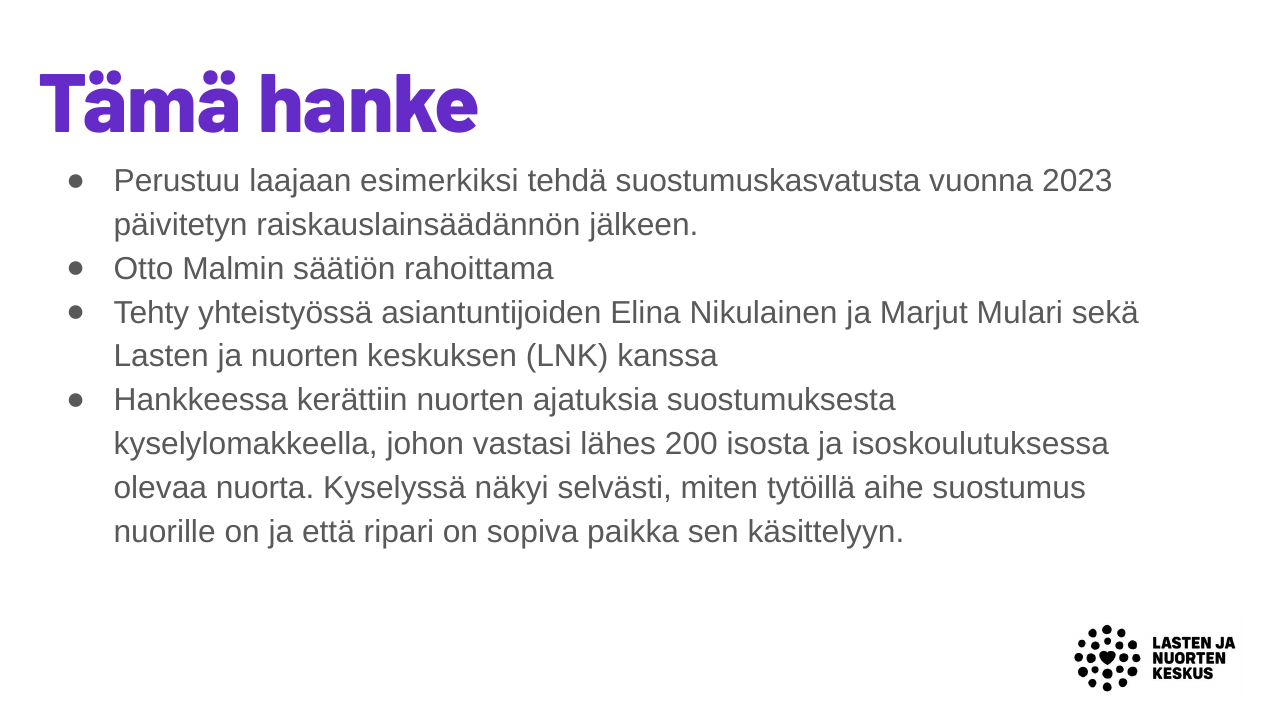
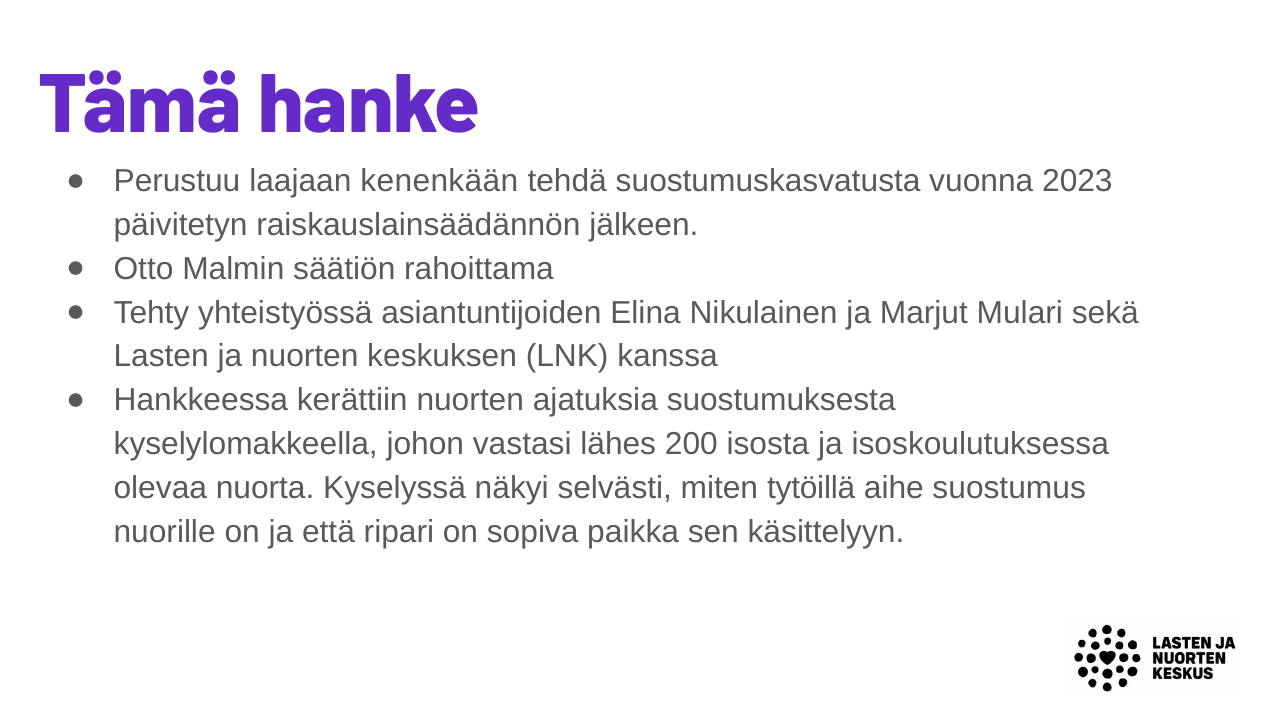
esimerkiksi: esimerkiksi -> kenenkään (439, 181)
